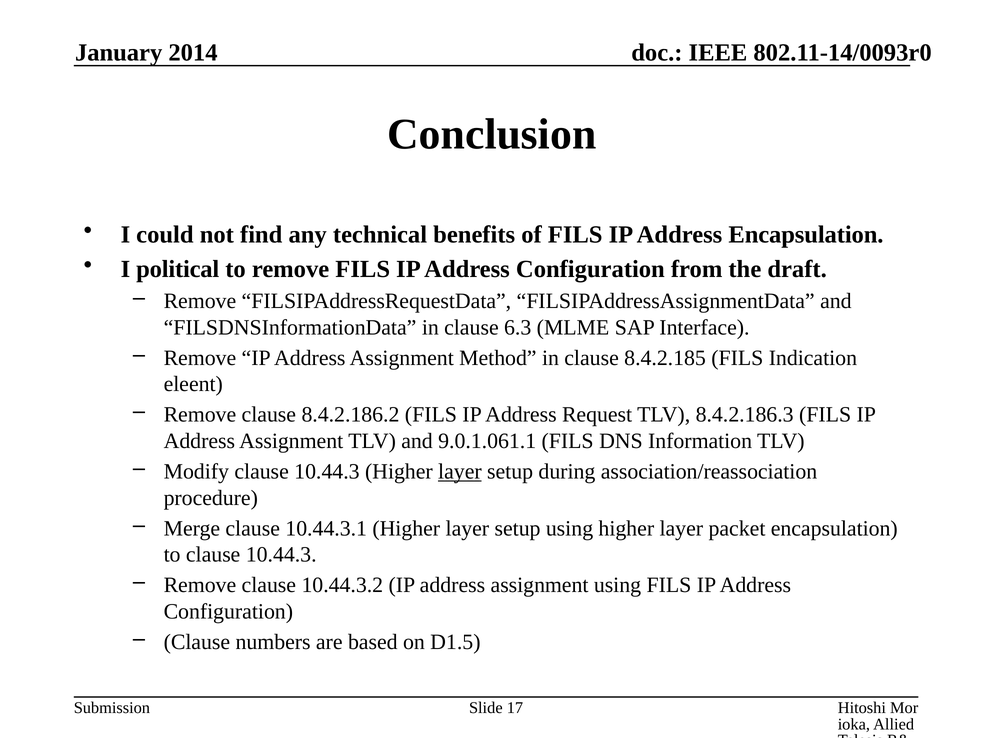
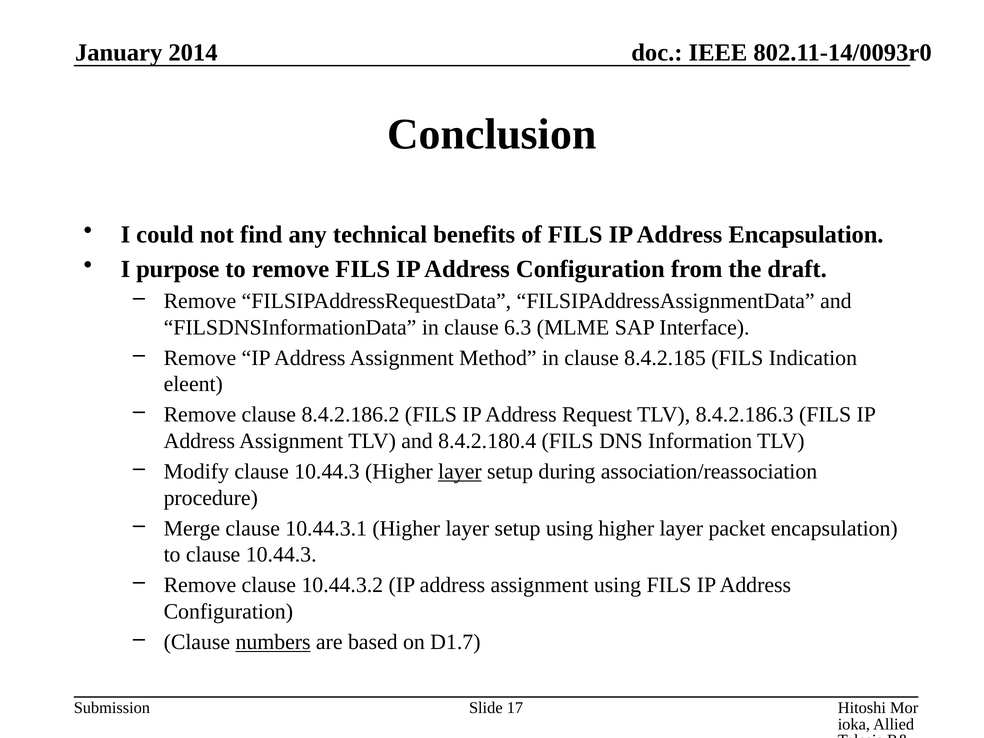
political: political -> purpose (178, 269)
9.0.1.061.1: 9.0.1.061.1 -> 8.4.2.180.4 (487, 441)
numbers underline: none -> present (273, 642)
D1.5: D1.5 -> D1.7 (455, 642)
